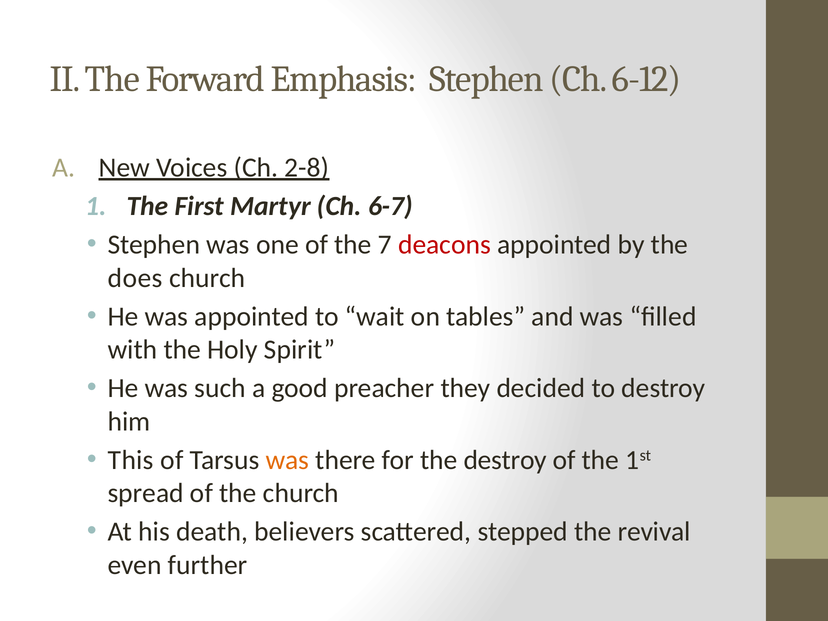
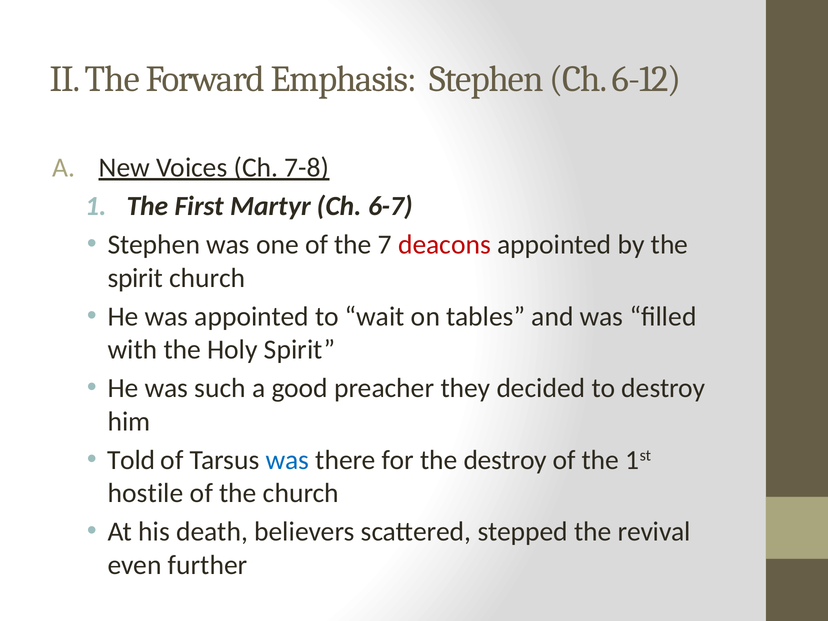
2-8: 2-8 -> 7-8 (307, 168)
does: does -> spirit (135, 278)
This: This -> Told (131, 460)
was colour: orange -> blue (287, 460)
spread: spread -> hostile (146, 493)
